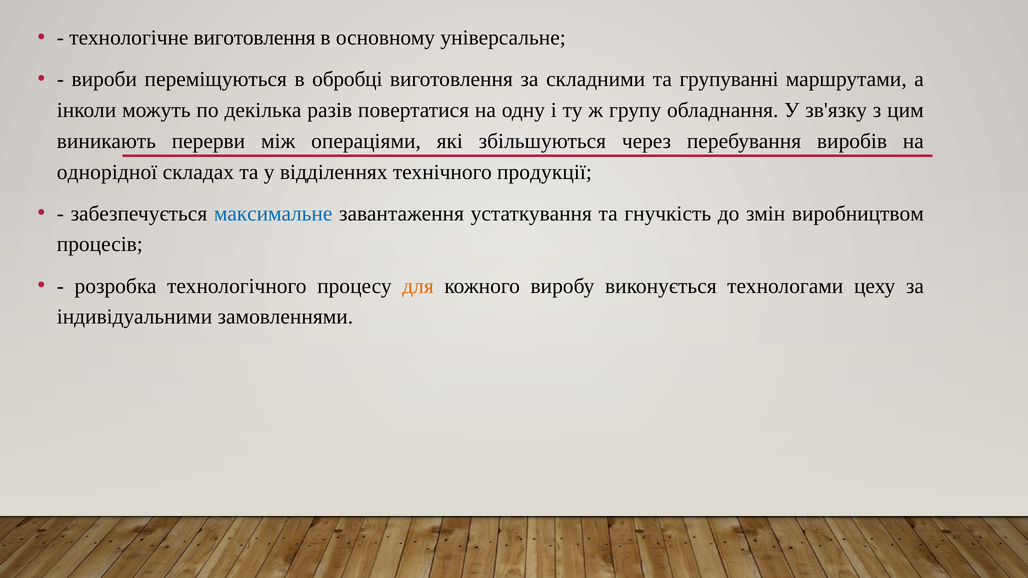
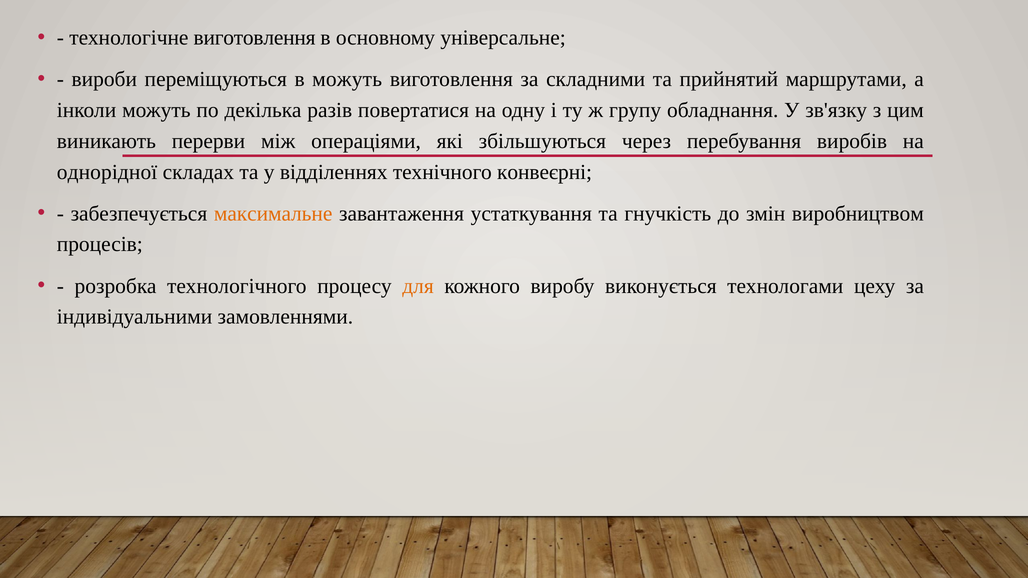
в обробці: обробці -> можуть (347, 79)
групуванні: групуванні -> прийнятий (729, 79)
продукції: продукції -> конвеєрні (545, 172)
максимальне colour: blue -> orange (273, 214)
